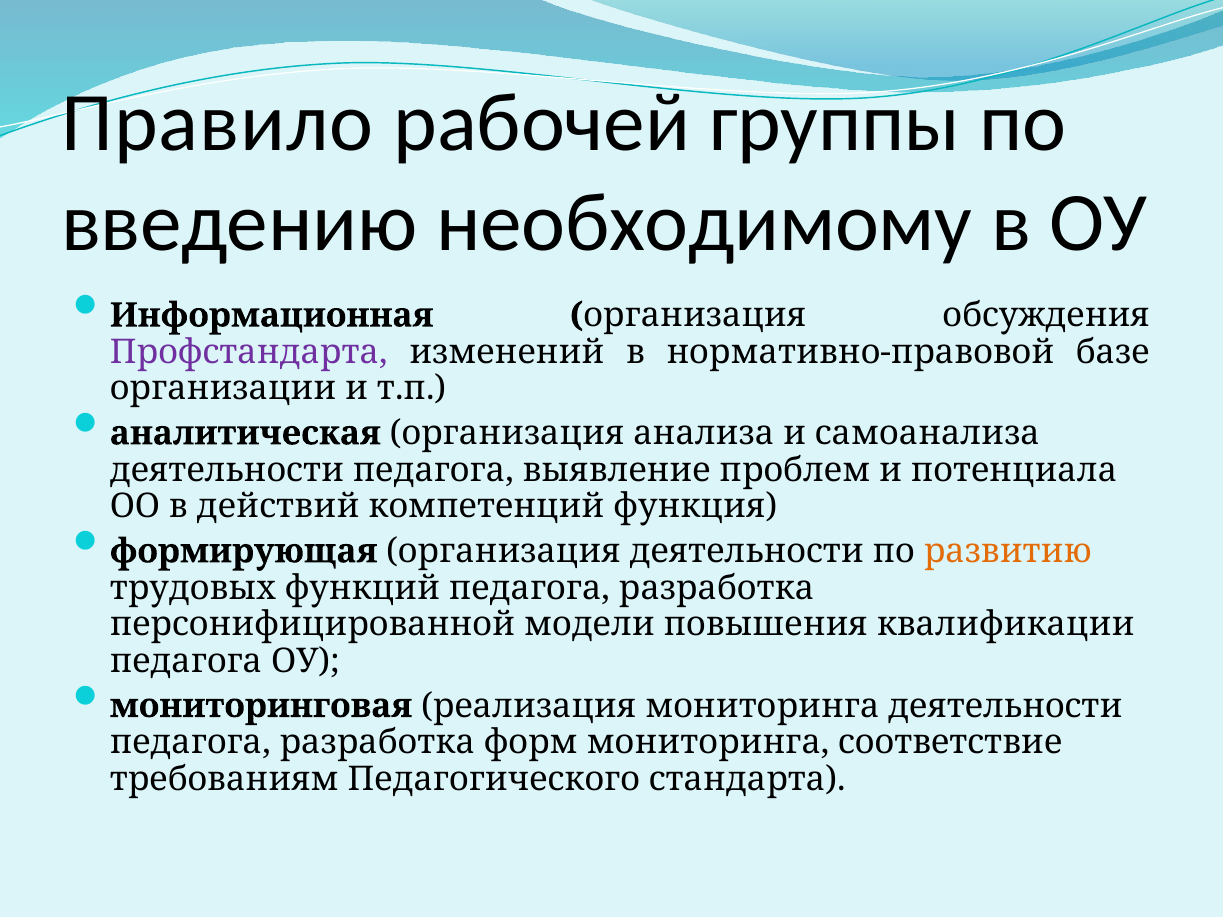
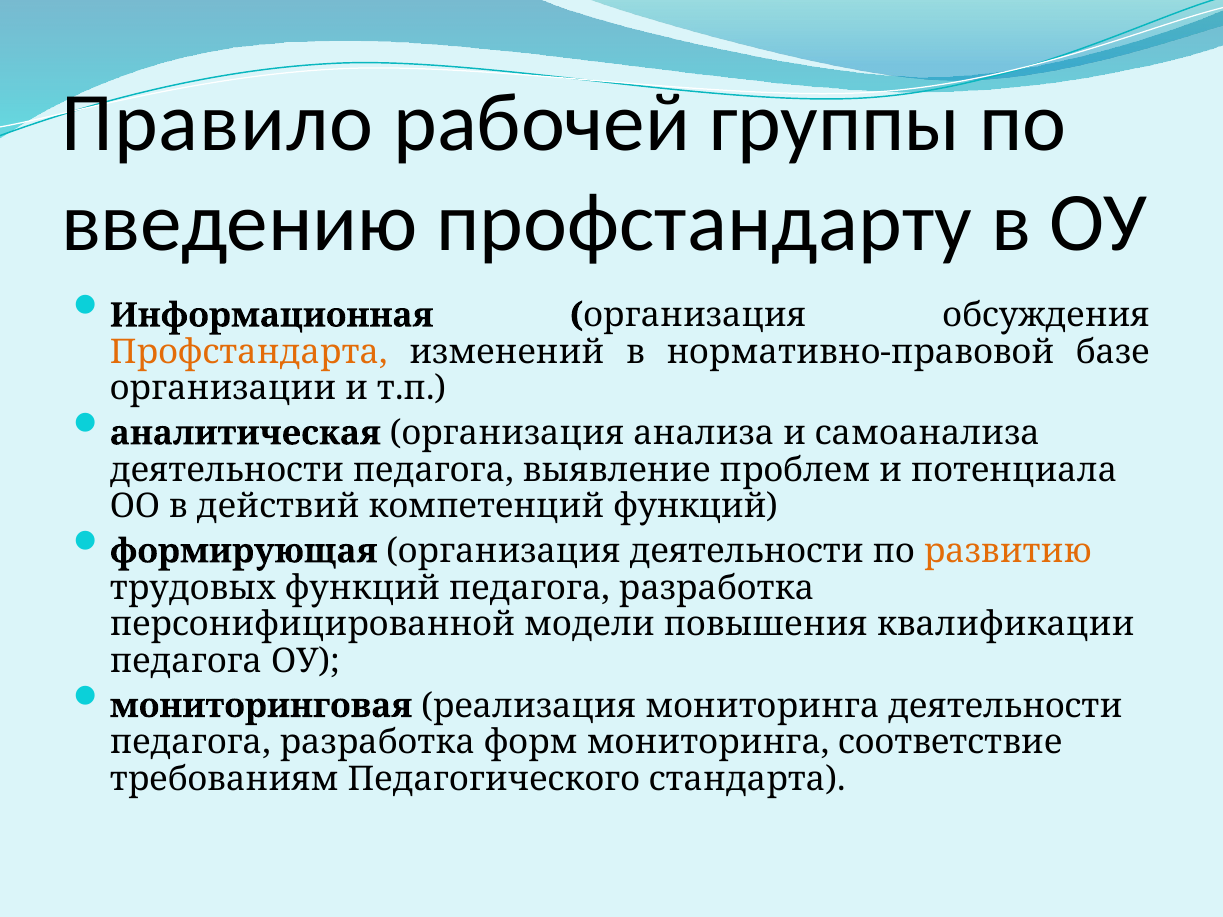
необходимому: необходимому -> профстандарту (704, 223)
Профстандарта colour: purple -> orange (249, 352)
компетенций функция: функция -> функций (696, 507)
